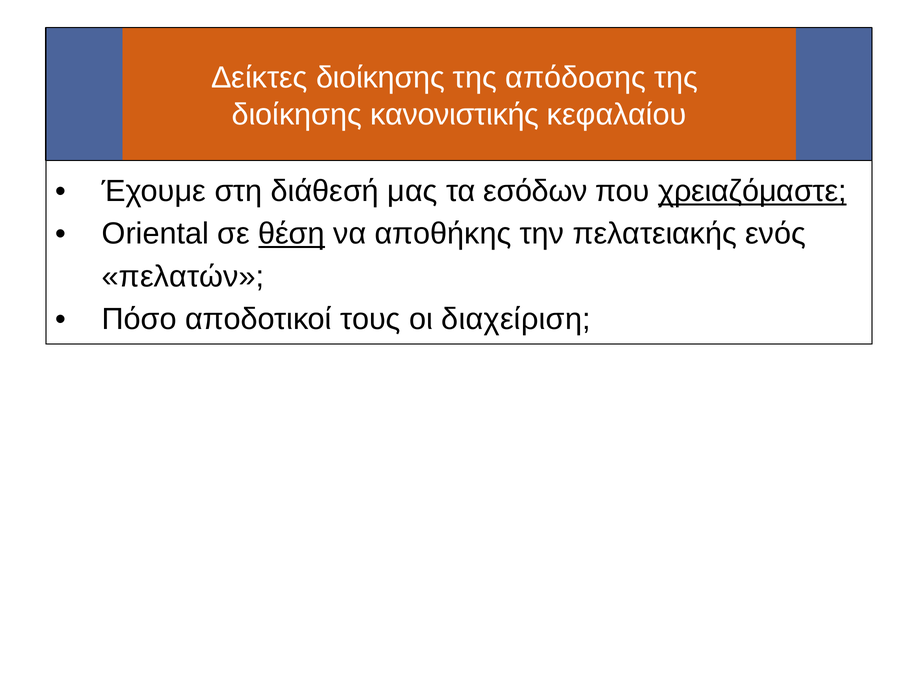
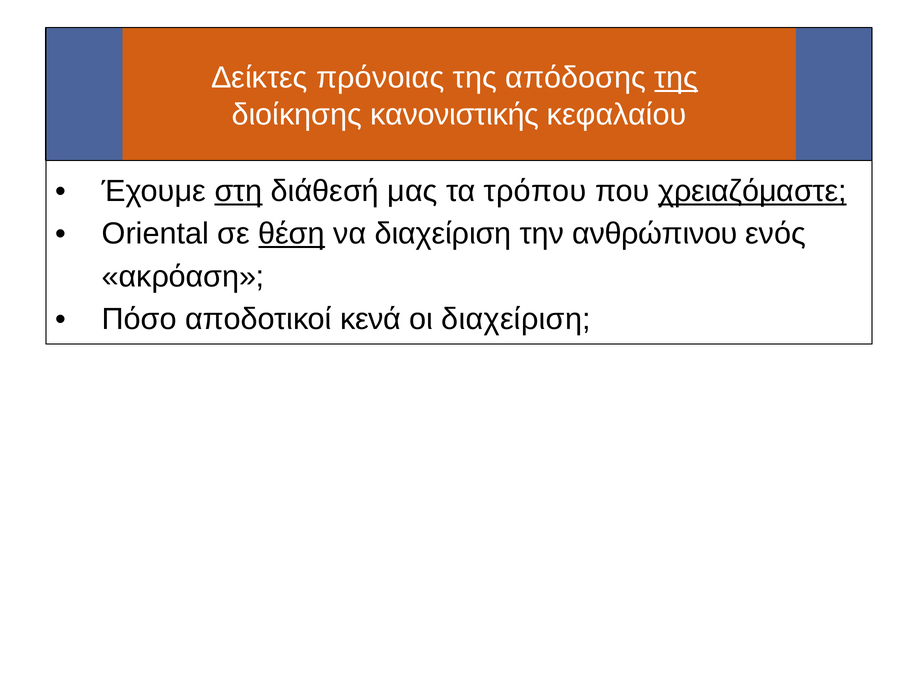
Δείκτες διοίκησης: διοίκησης -> πρόνοιας (380, 78)
της underline: none -> present (676, 78)
στη underline: none -> present (238, 191)
εσόδων: εσόδων -> τρόπου (535, 191)
να αποθήκης: αποθήκης -> διαχείριση (443, 234)
πελατειακής: πελατειακής -> ανθρώπινου (655, 234)
πελατών: πελατών -> ακρόαση (183, 277)
τους: τους -> κενά (371, 319)
